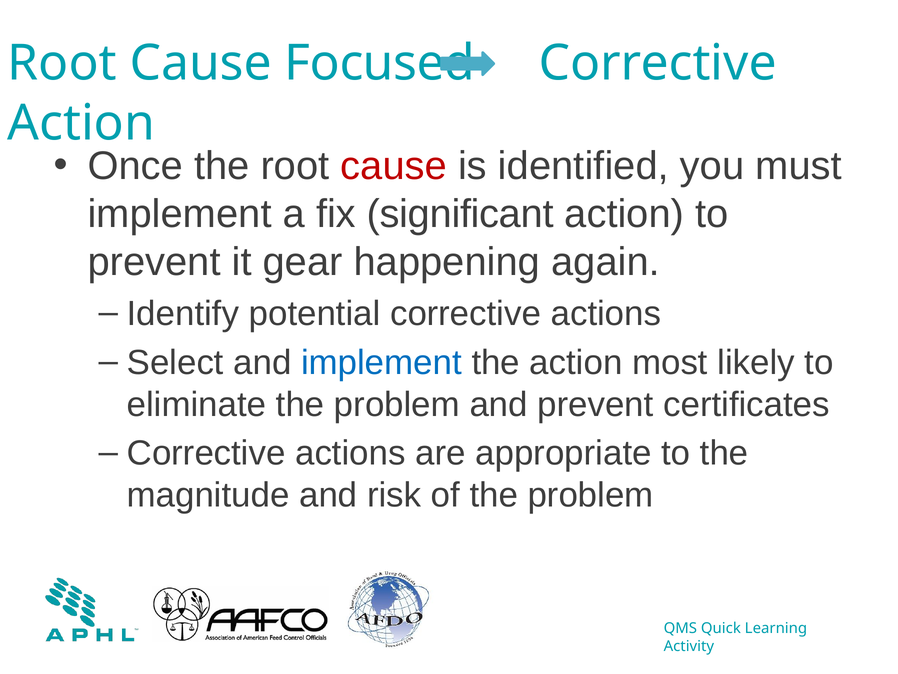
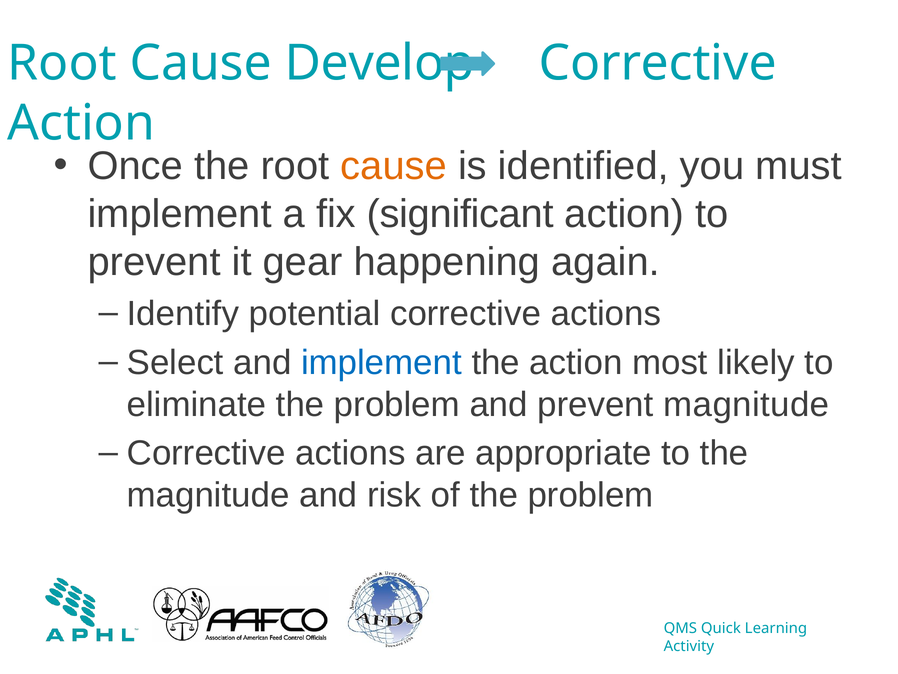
Focused: Focused -> Develop (380, 63)
cause colour: red -> orange (394, 166)
prevent certificates: certificates -> magnitude (746, 404)
